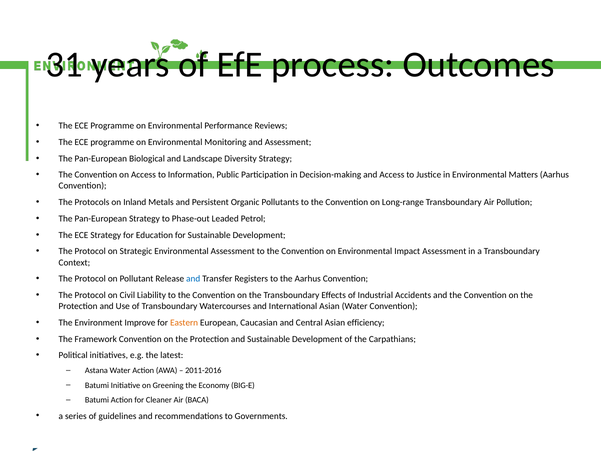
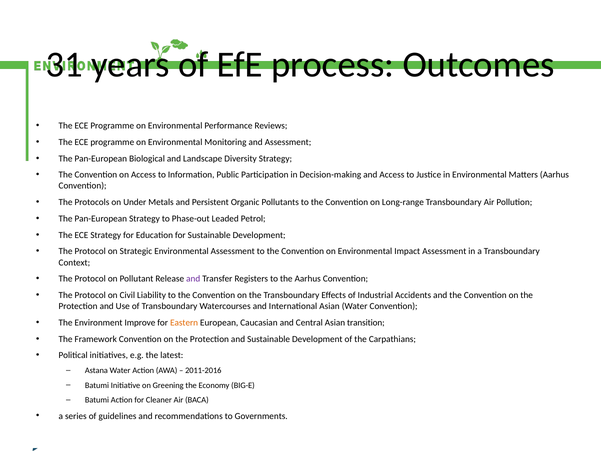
Inland: Inland -> Under (135, 202)
and colour: blue -> purple (193, 279)
efficiency: efficiency -> transition (366, 322)
